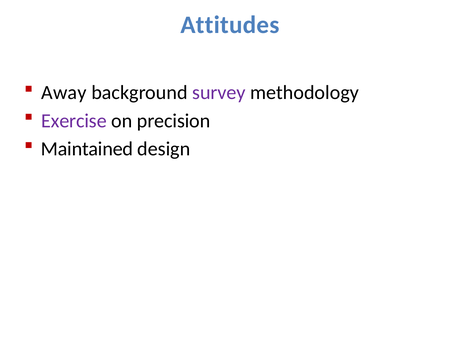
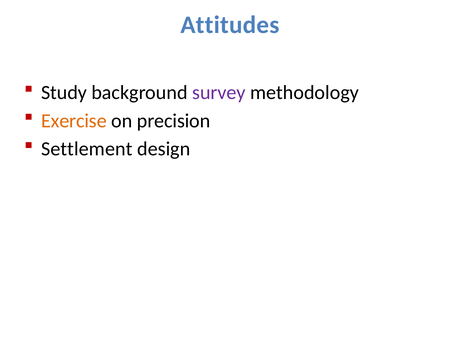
Away: Away -> Study (64, 93)
Exercise colour: purple -> orange (74, 121)
Maintained: Maintained -> Settlement (87, 149)
